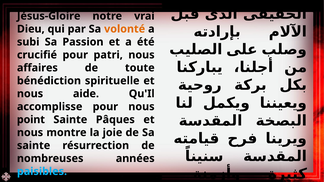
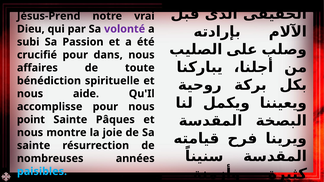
Jésus-Gloire: Jésus-Gloire -> Jésus-Prend (49, 16)
volonté colour: orange -> purple (125, 29)
patri: patri -> dans (108, 55)
